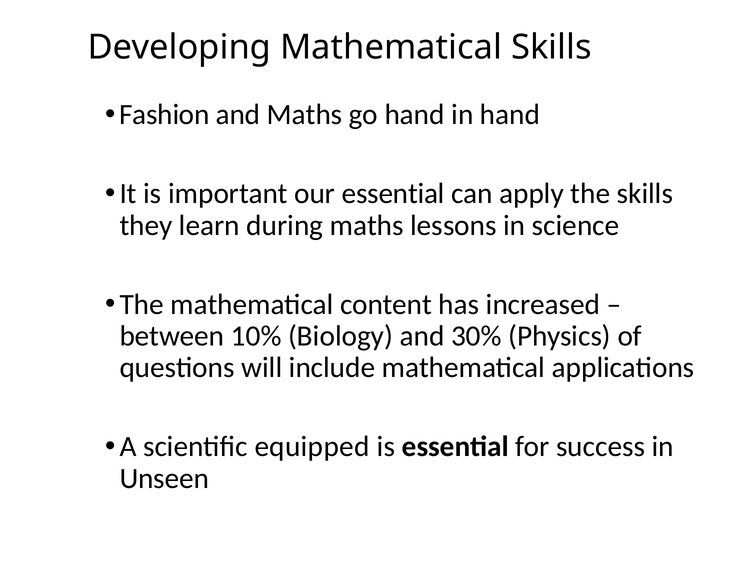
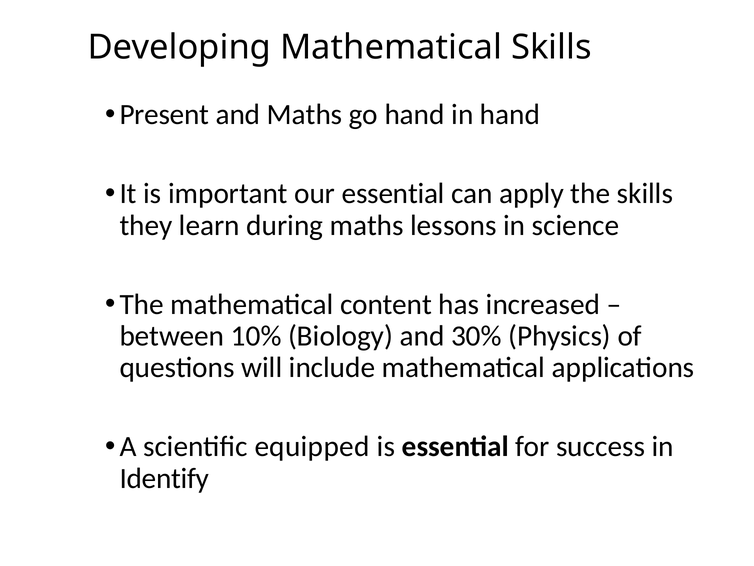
Fashion: Fashion -> Present (164, 115)
Unseen: Unseen -> Identify (164, 478)
